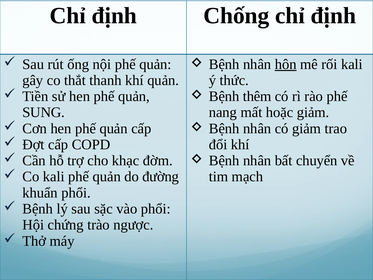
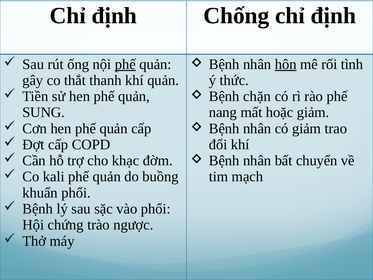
phế underline: none -> present (125, 64)
rối kali: kali -> tình (352, 64)
thêm: thêm -> chặn (257, 96)
đường: đường -> buồng (161, 177)
